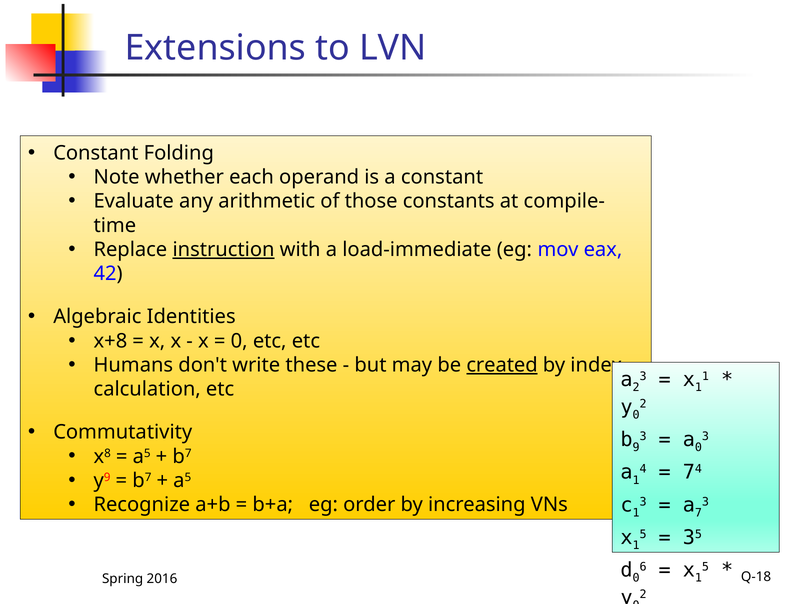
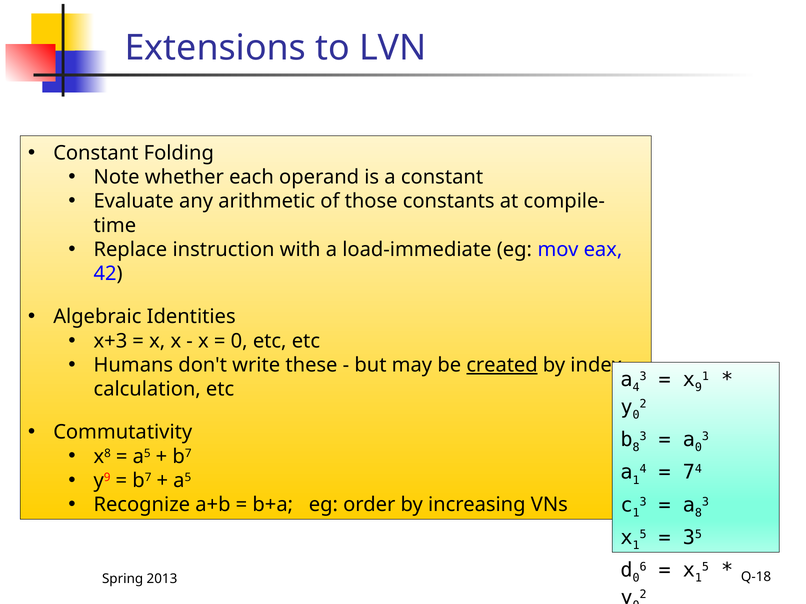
instruction underline: present -> none (224, 250)
x+8: x+8 -> x+3 (110, 341)
a 2: 2 -> 4 (636, 388)
1: 1 -> 9 (699, 388)
9: 9 -> 8 (636, 448)
a 7: 7 -> 8 (699, 513)
2016: 2016 -> 2013 (162, 579)
